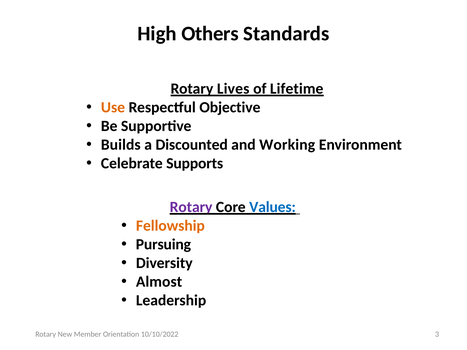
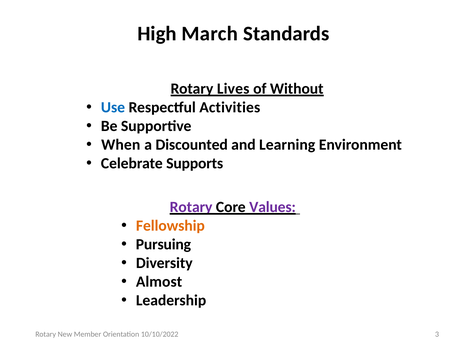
Others: Others -> March (210, 34)
Lifetime: Lifetime -> Without (297, 89)
Use colour: orange -> blue (113, 107)
Objective: Objective -> Activities (230, 107)
Builds: Builds -> When (121, 145)
Working: Working -> Learning (287, 145)
Values colour: blue -> purple (273, 207)
